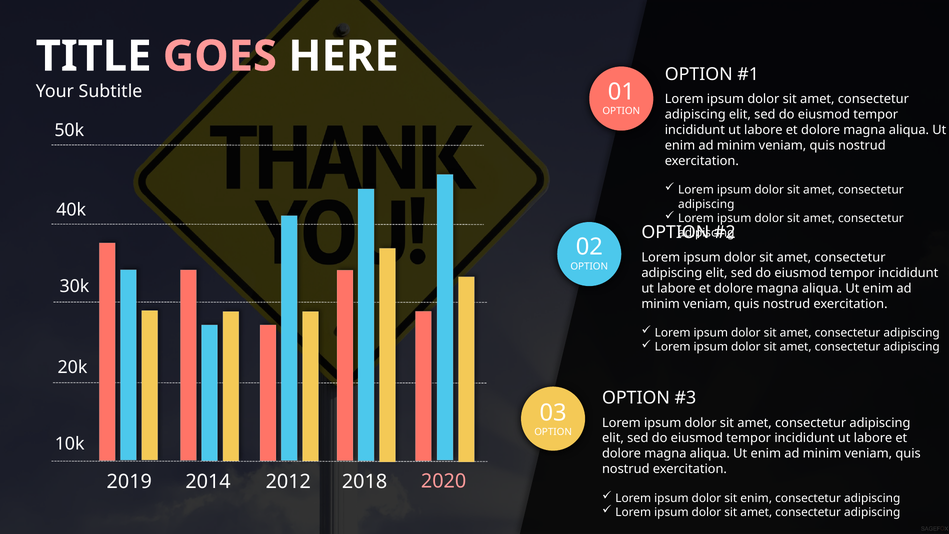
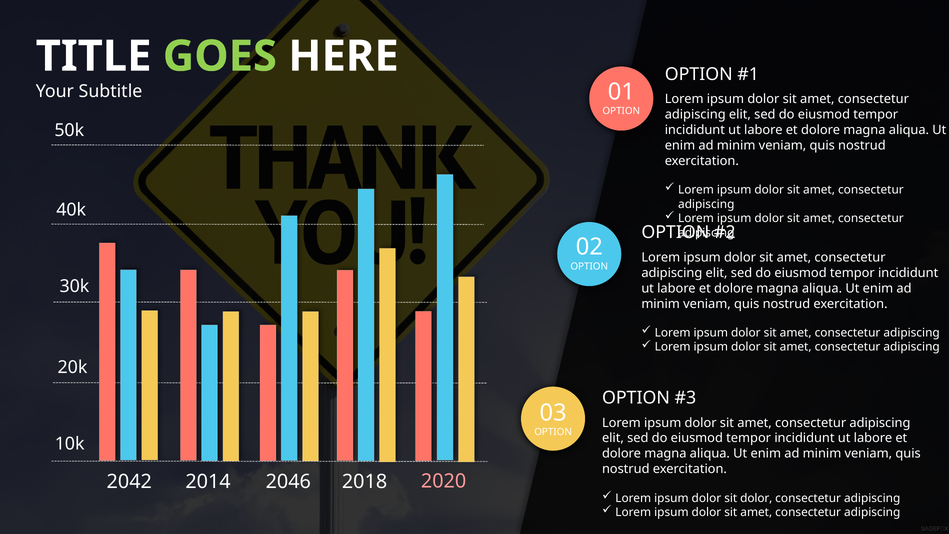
GOES colour: pink -> light green (220, 56)
2019: 2019 -> 2042 (129, 481)
2012: 2012 -> 2046 (288, 481)
sit enim: enim -> dolor (756, 498)
